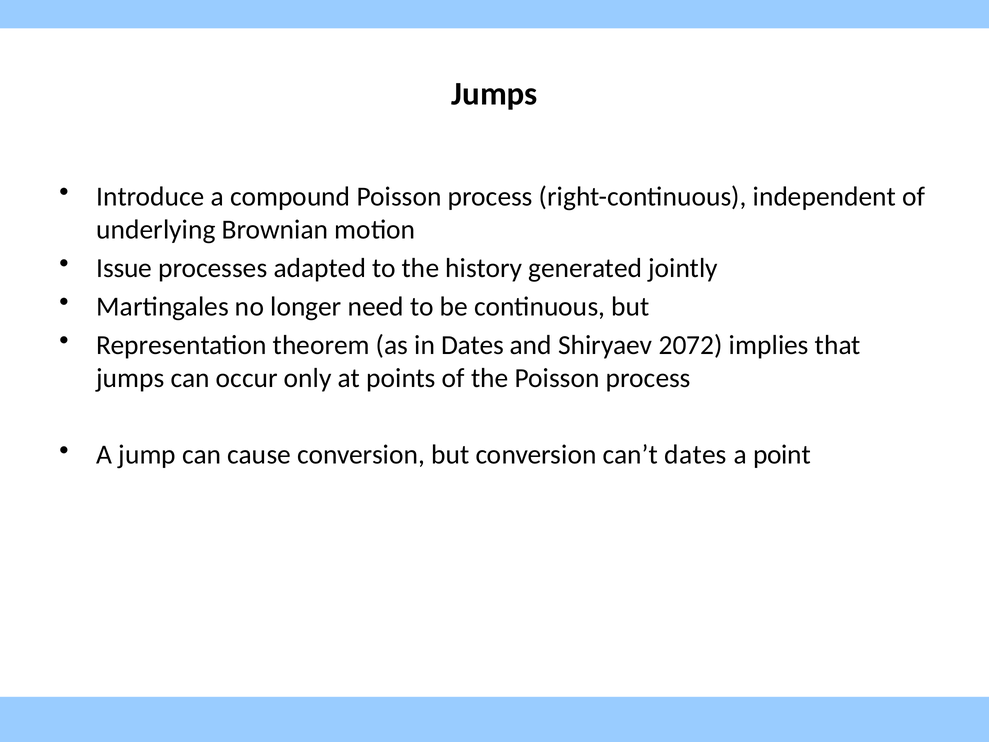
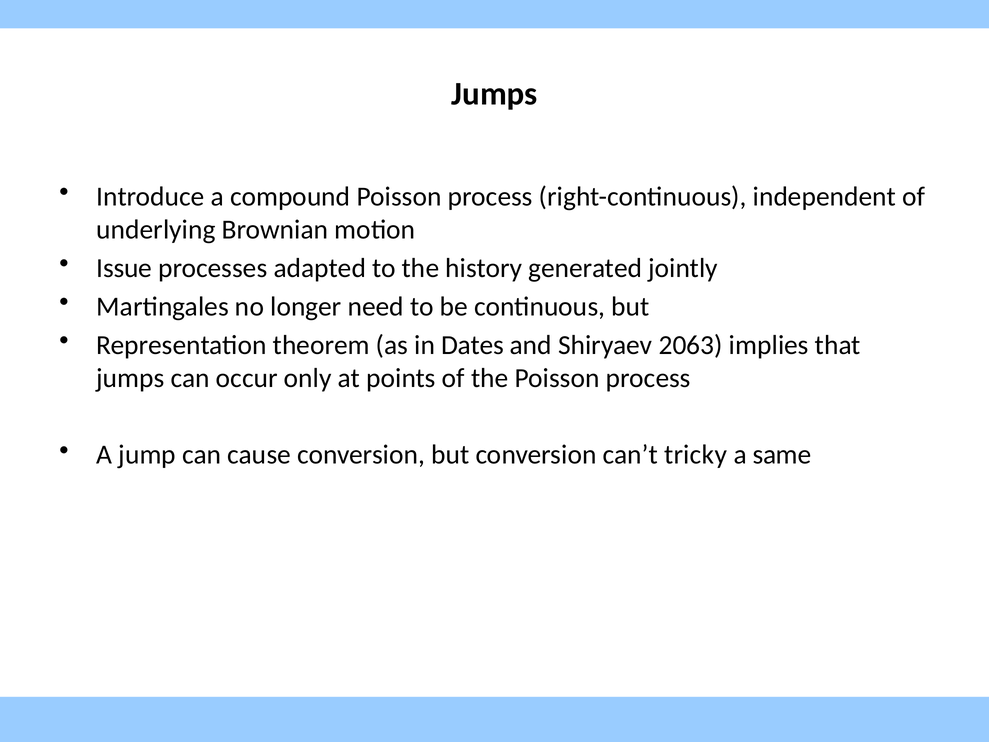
2072: 2072 -> 2063 (691, 345)
can’t dates: dates -> tricky (696, 455)
point: point -> same (782, 455)
